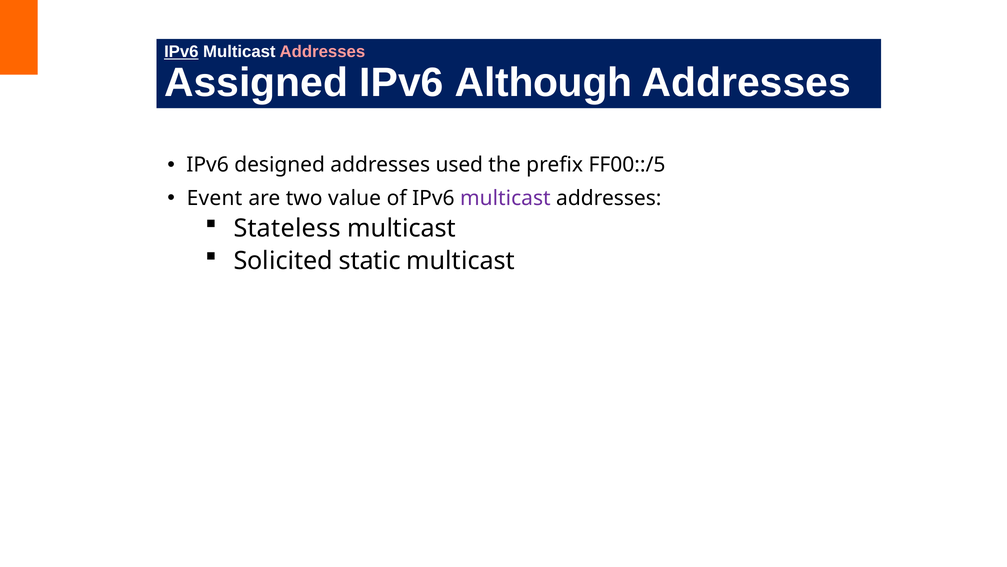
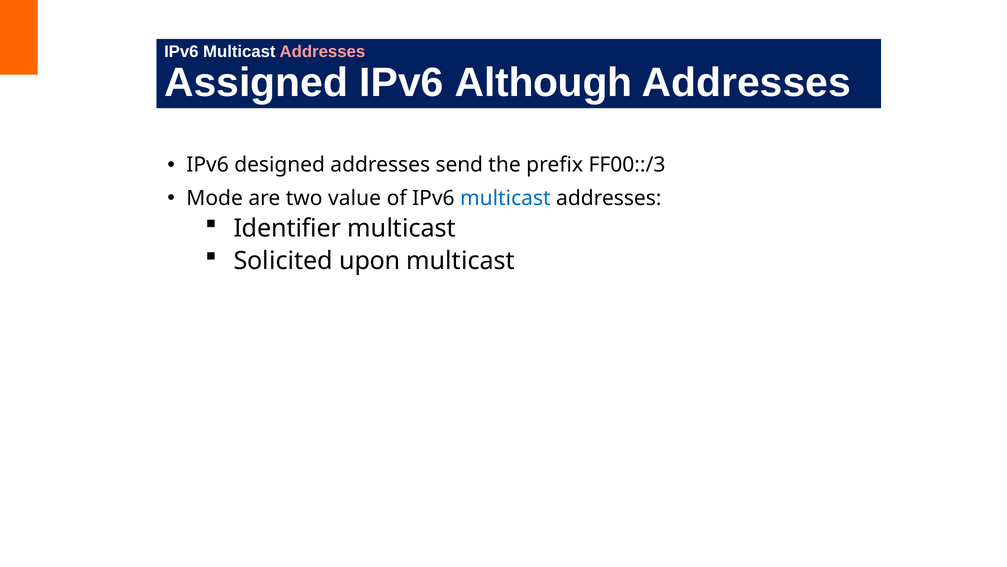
IPv6 underline: present -> none (181, 52)
used: used -> send (459, 165)
FF00::/5: FF00::/5 -> FF00::/3 (627, 165)
Event: Event -> Mode (215, 198)
multicast colour: purple -> blue (505, 198)
Stateless: Stateless -> Identifier (287, 228)
static: static -> upon (370, 260)
